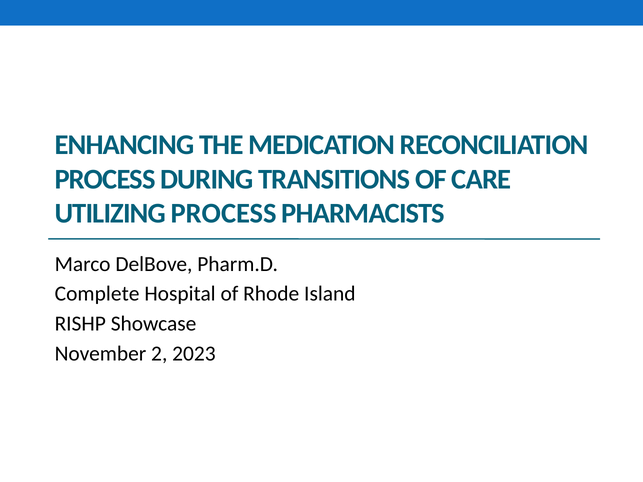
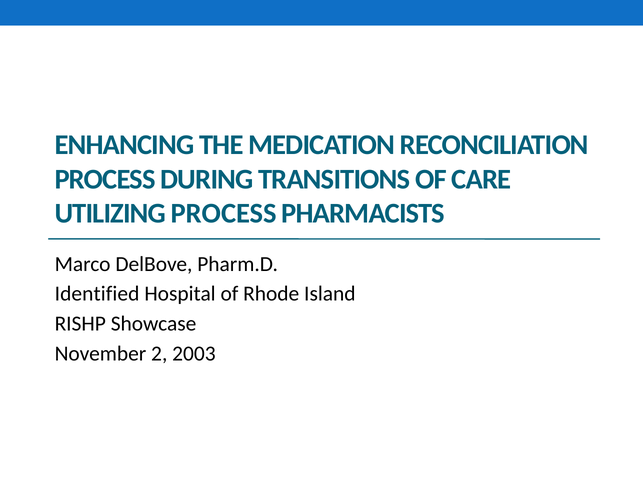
Complete: Complete -> Identified (97, 294)
2023: 2023 -> 2003 (194, 354)
